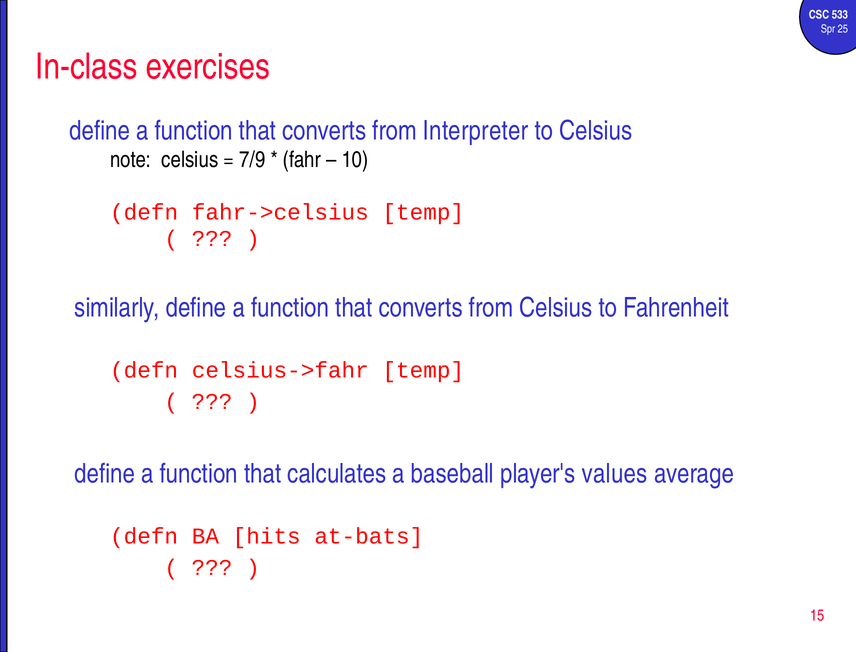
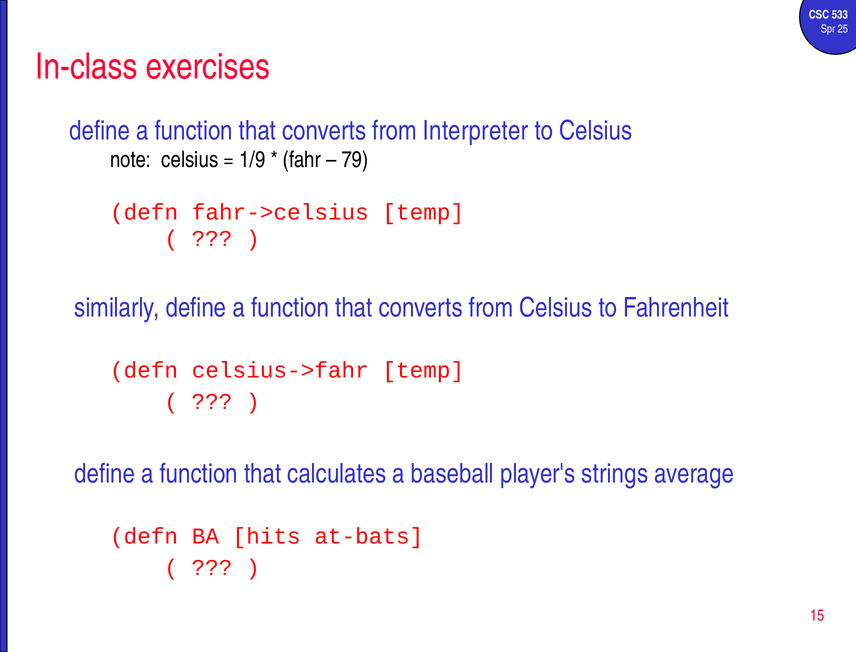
7/9: 7/9 -> 1/9 (252, 160)
10: 10 -> 79 (355, 160)
values: values -> strings (615, 474)
